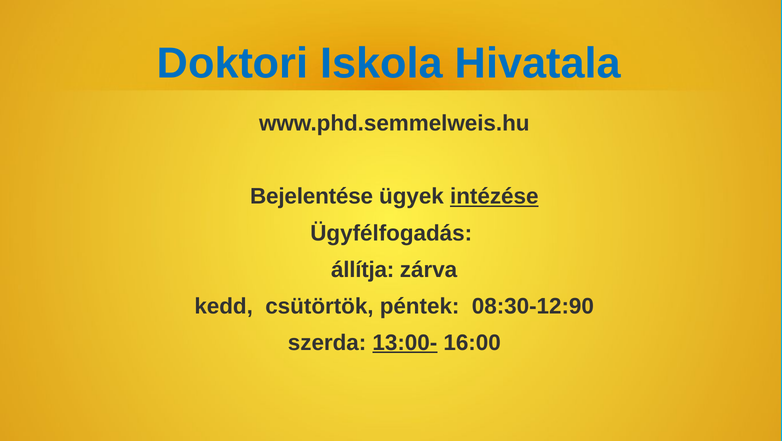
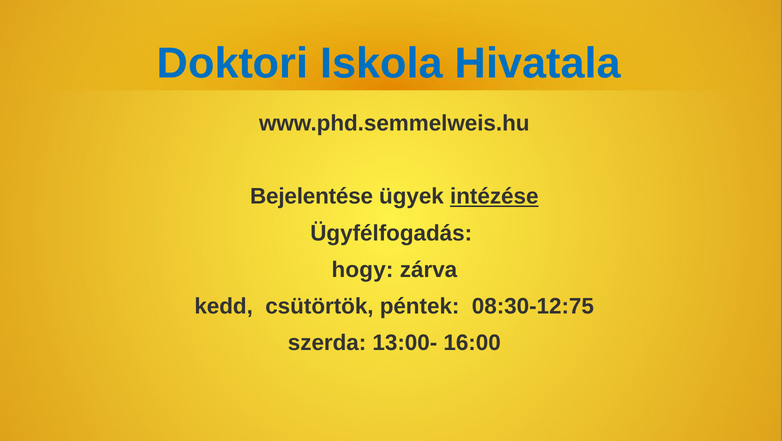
állítja: állítja -> hogy (362, 270)
08:30-12:90: 08:30-12:90 -> 08:30-12:75 (533, 306)
13:00- underline: present -> none (405, 343)
